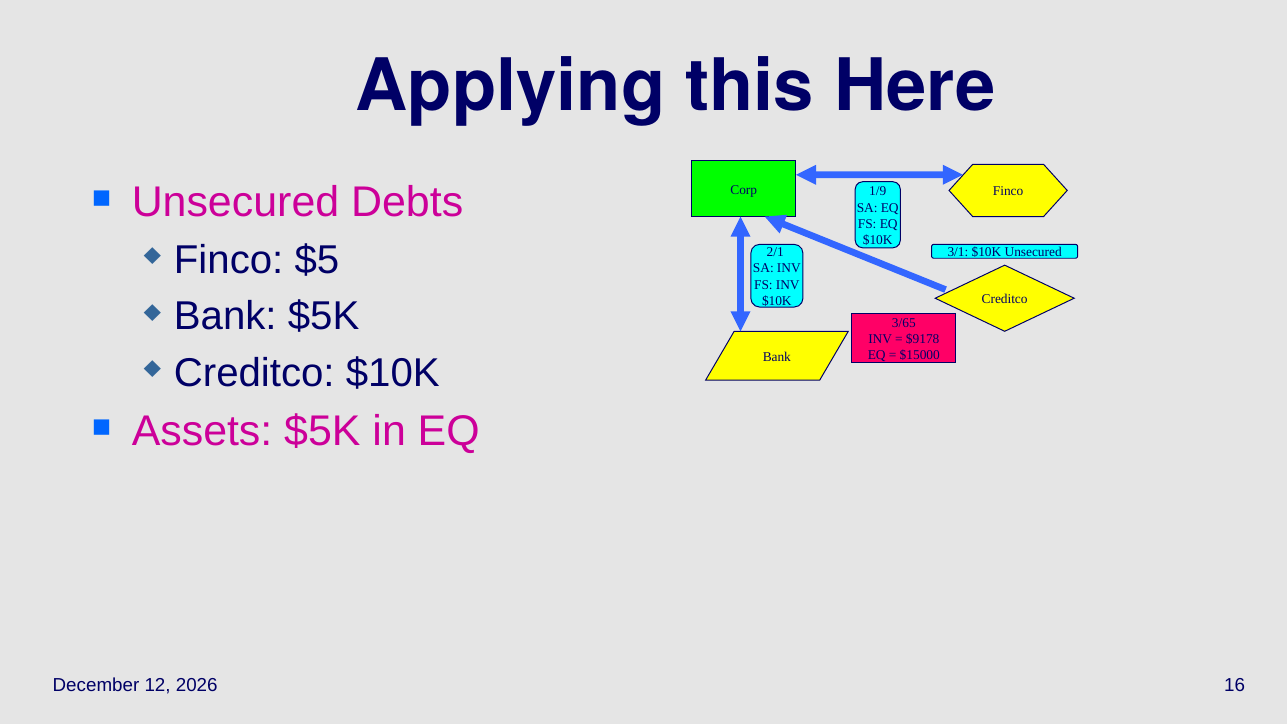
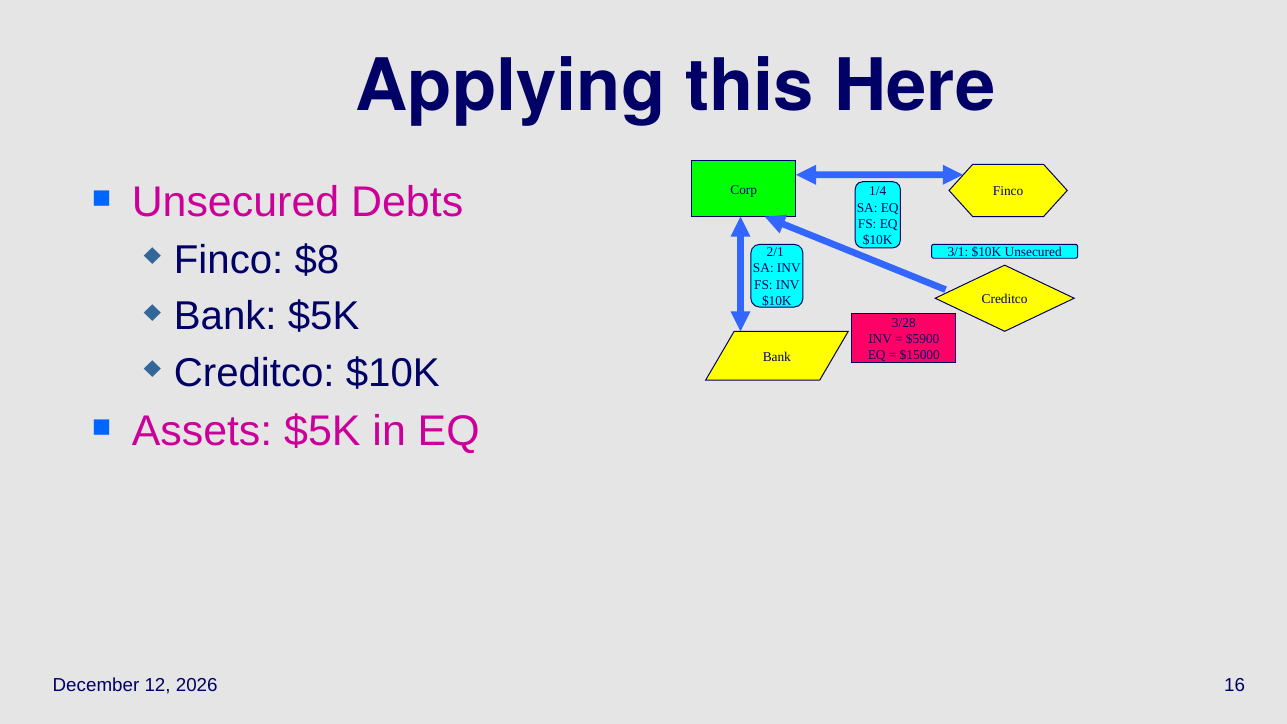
1/9: 1/9 -> 1/4 (878, 191)
$5: $5 -> $8 (317, 260)
3/65: 3/65 -> 3/28 (904, 323)
$9178: $9178 -> $5900 (923, 339)
